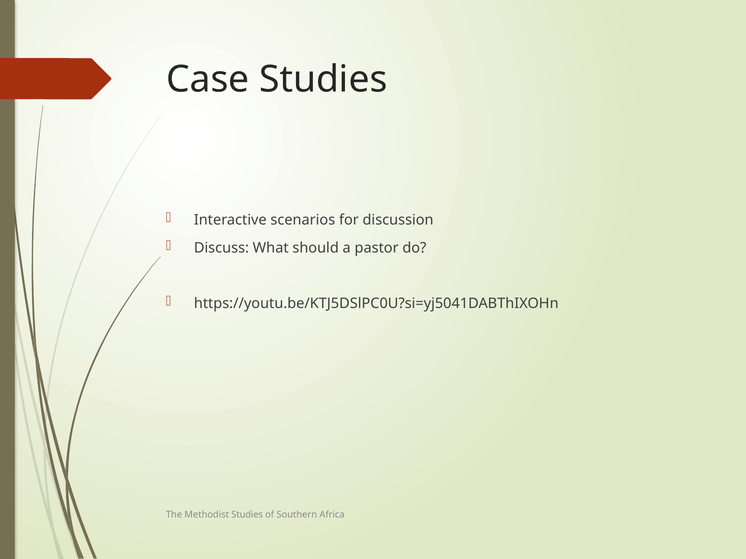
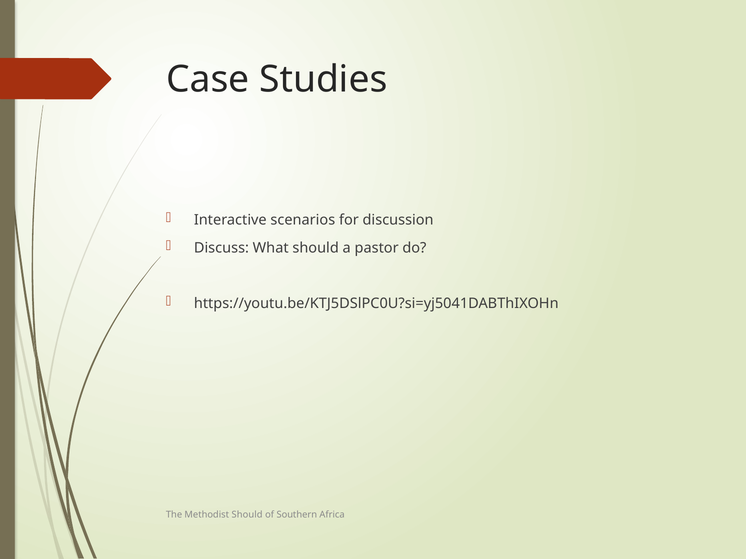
Methodist Studies: Studies -> Should (247, 515)
